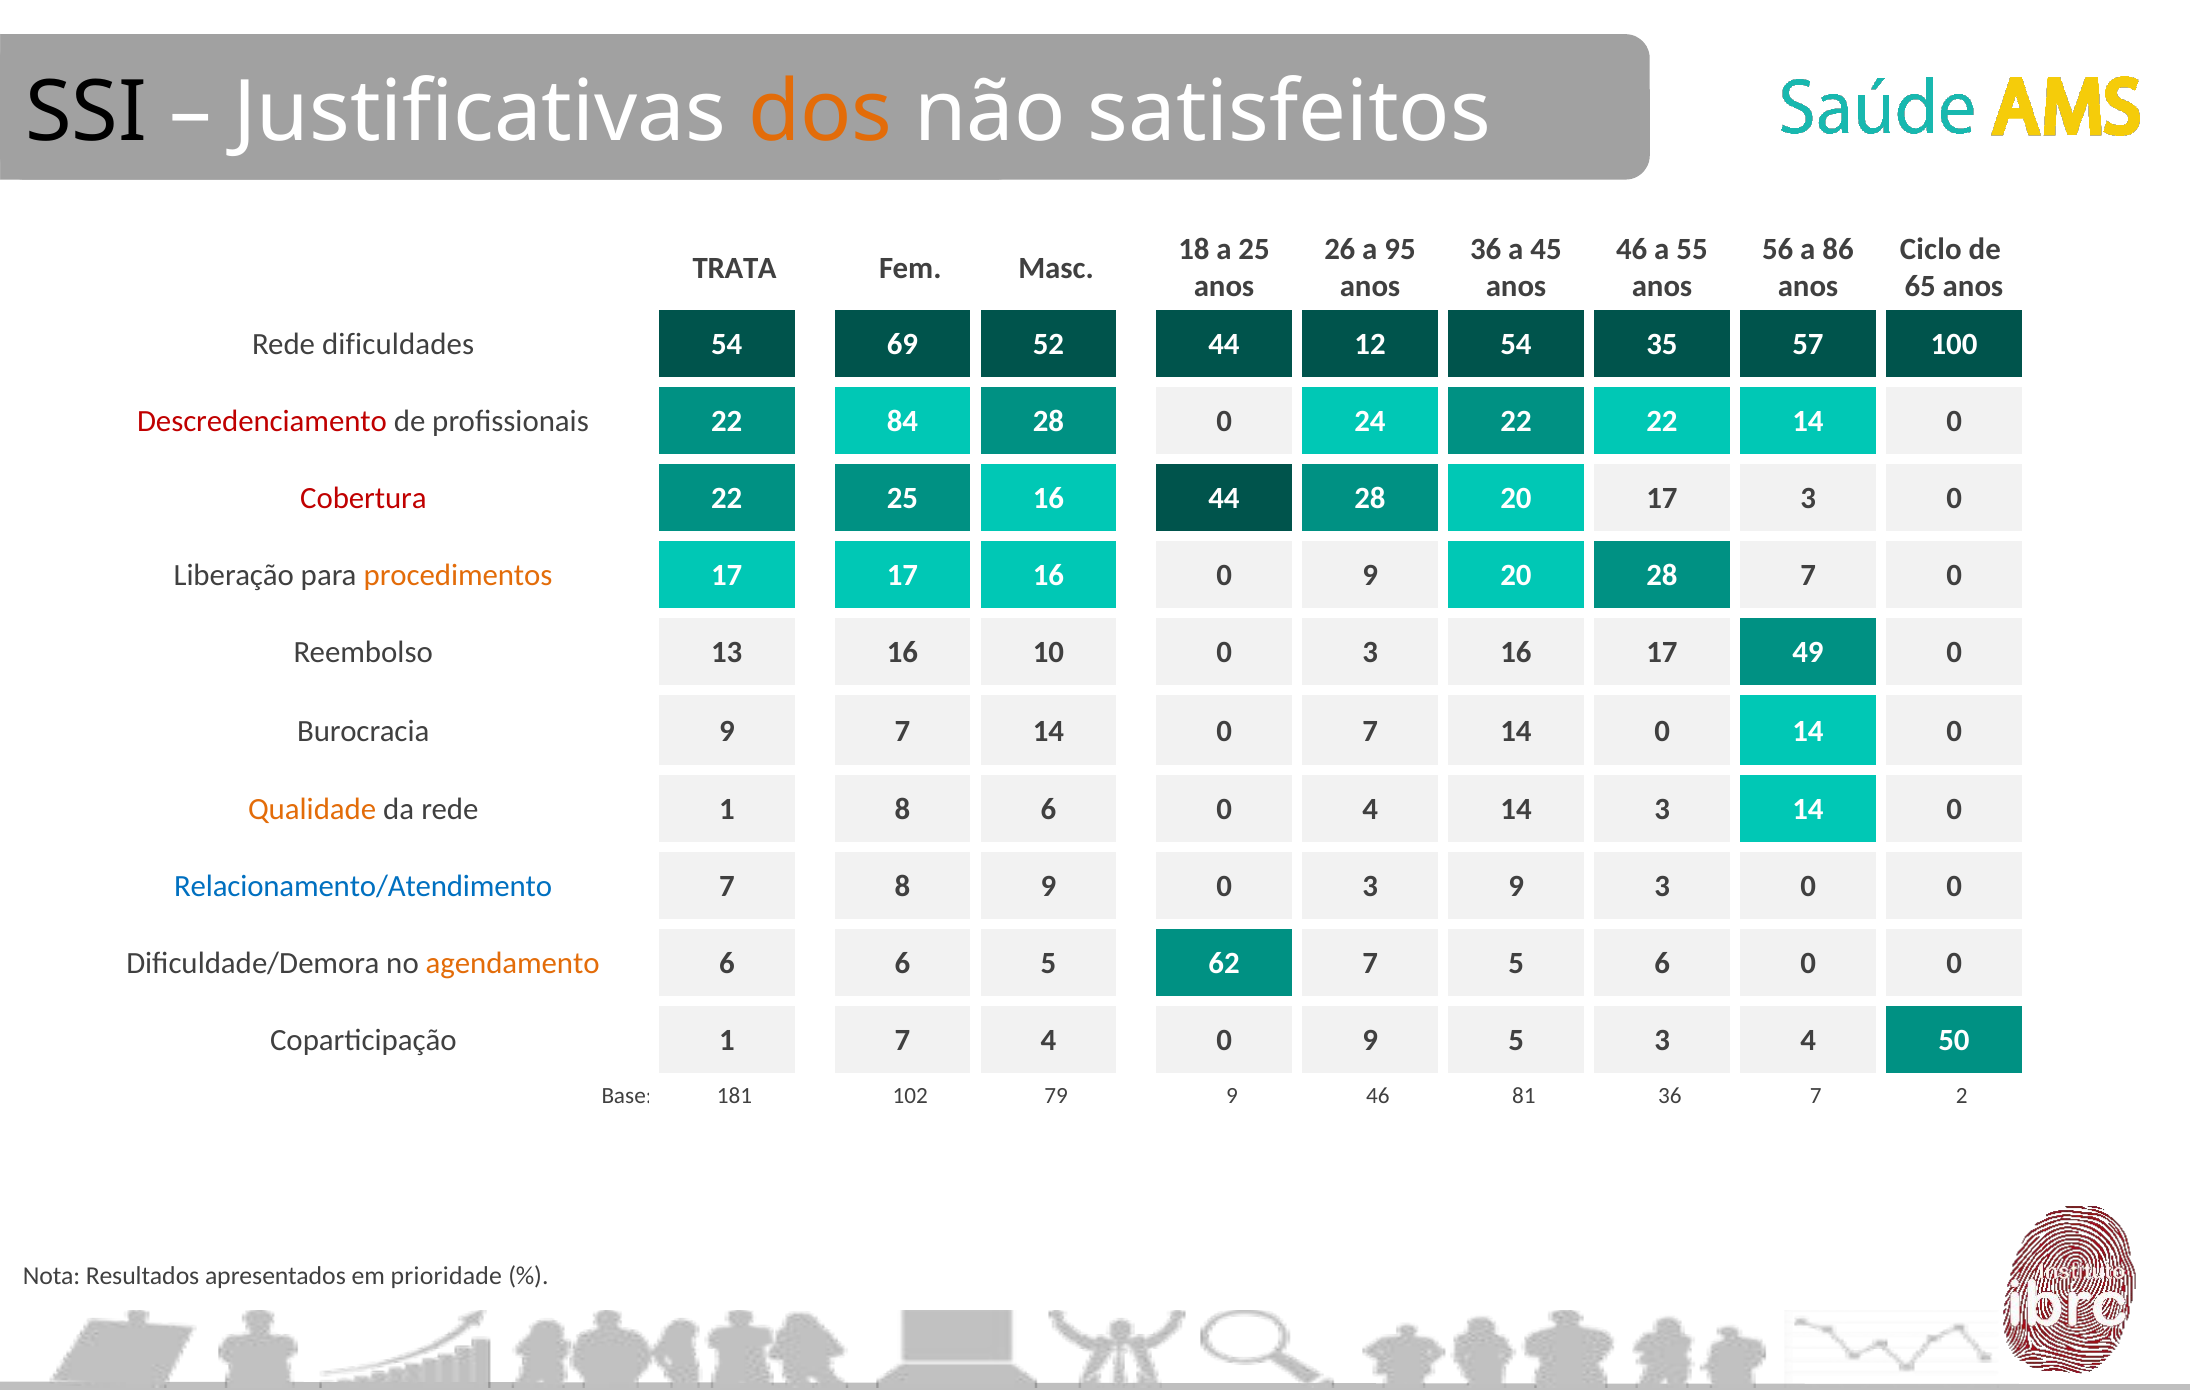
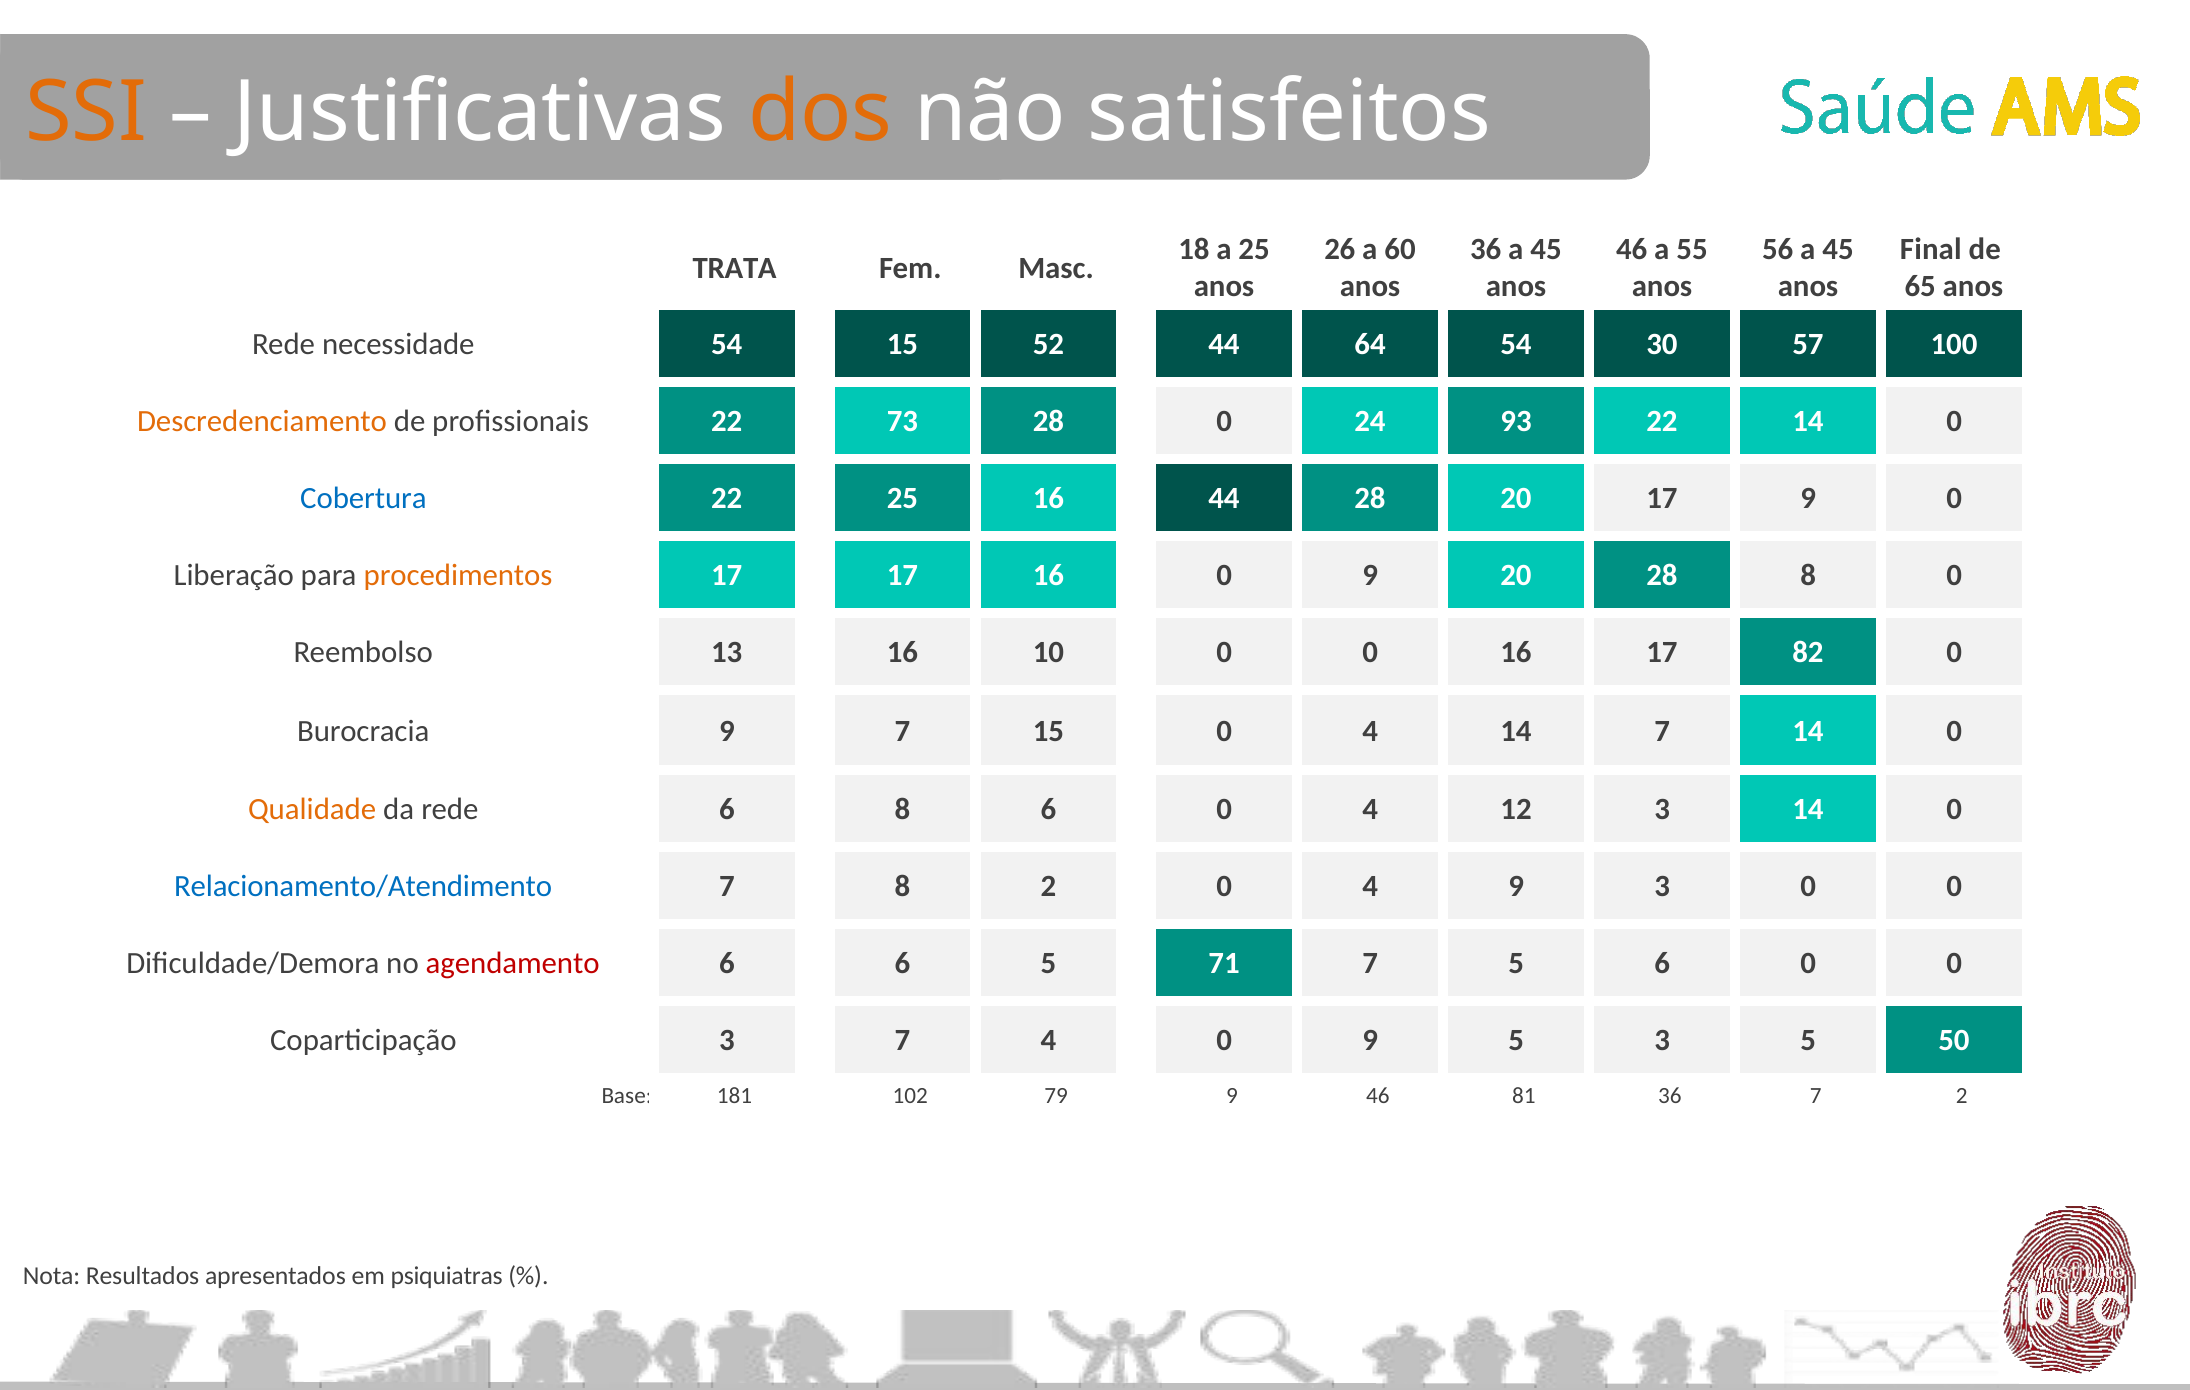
SSI colour: black -> orange (86, 113)
95: 95 -> 60 (1400, 249)
56 a 86: 86 -> 45 (1838, 249)
Ciclo: Ciclo -> Final (1931, 249)
dificuldades: dificuldades -> necessidade (398, 345)
54 69: 69 -> 15 (902, 345)
12: 12 -> 64 (1370, 345)
35: 35 -> 30 (1662, 345)
Descredenciamento colour: red -> orange (262, 422)
84: 84 -> 73 (902, 422)
24 22: 22 -> 93 (1516, 422)
Cobertura colour: red -> blue (363, 499)
17 3: 3 -> 9 (1808, 499)
28 7: 7 -> 8 (1808, 576)
10 0 3: 3 -> 0 (1370, 653)
49: 49 -> 82 (1808, 653)
9 7 14: 14 -> 15 (1048, 731)
7: 7 -> 4 (1370, 731)
0: 0 -> 7 (1662, 731)
rede 1: 1 -> 6 (727, 810)
4 14: 14 -> 12 (1516, 810)
8 9: 9 -> 2 (1049, 887)
3: 3 -> 4 (1370, 887)
agendamento colour: orange -> red (513, 964)
62: 62 -> 71 (1224, 964)
Coparticipação 1: 1 -> 3 (727, 1041)
3 4: 4 -> 5 (1808, 1041)
prioridade: prioridade -> psiquiatras (447, 1276)
